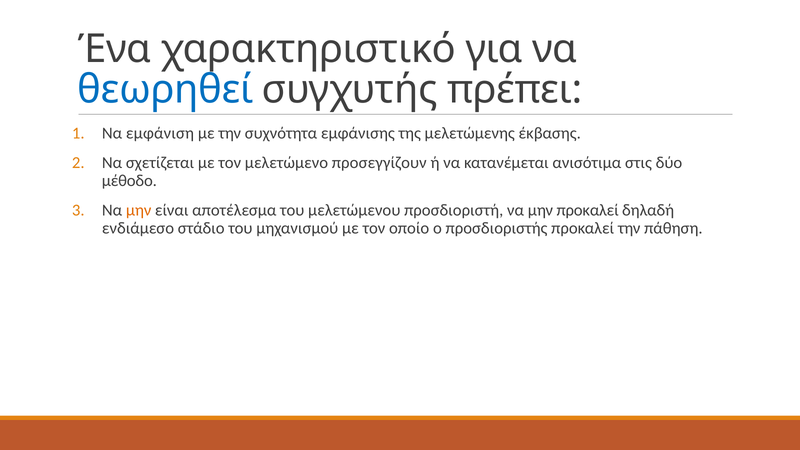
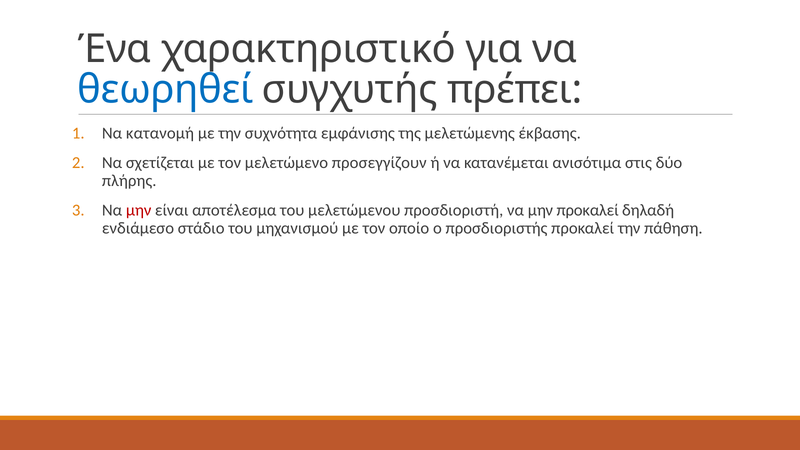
εμφάνιση: εμφάνιση -> κατανομή (160, 133)
μέθοδο: μέθοδο -> πλήρης (129, 181)
μην colour: orange -> red (139, 210)
